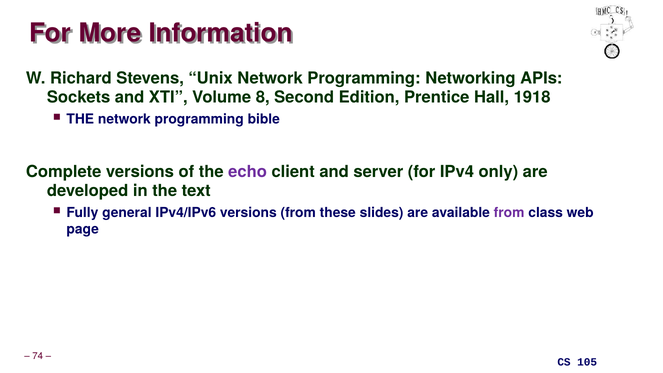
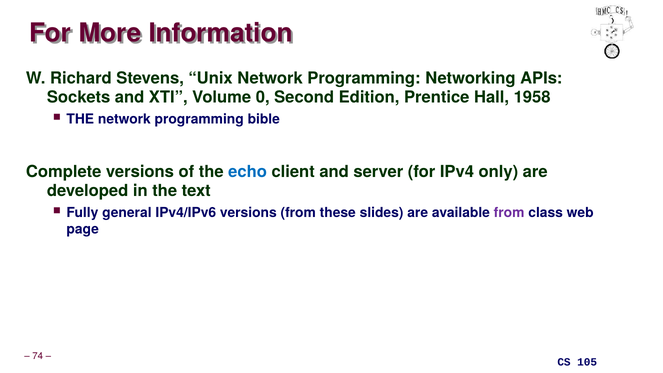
8: 8 -> 0 (263, 97)
1918: 1918 -> 1958 (532, 97)
echo colour: purple -> blue (248, 172)
